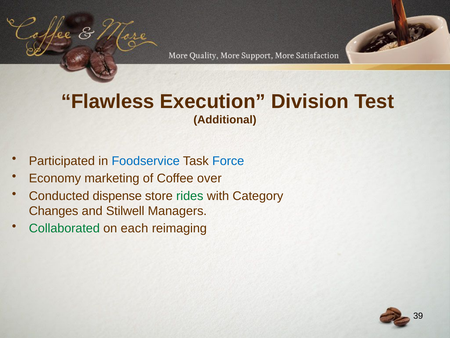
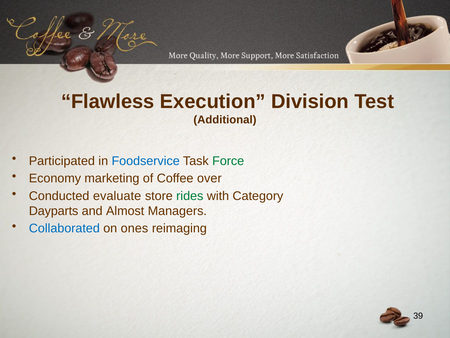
Force colour: blue -> green (228, 161)
dispense: dispense -> evaluate (117, 196)
Changes: Changes -> Dayparts (54, 211)
Stilwell: Stilwell -> Almost (125, 211)
Collaborated colour: green -> blue (64, 228)
each: each -> ones (134, 228)
